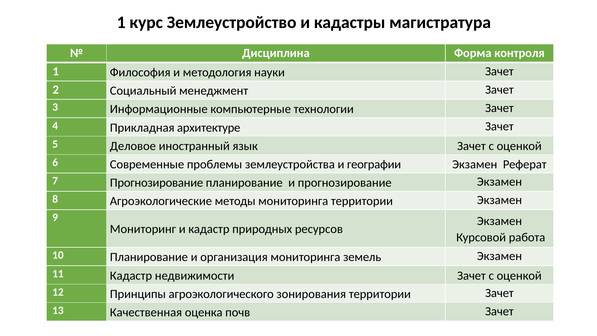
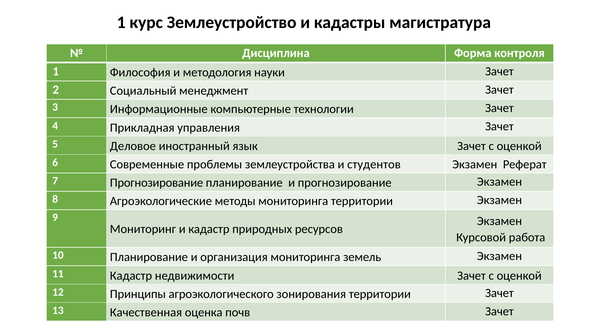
архитектуре: архитектуре -> управления (209, 128)
географии: географии -> студентов (374, 164)
